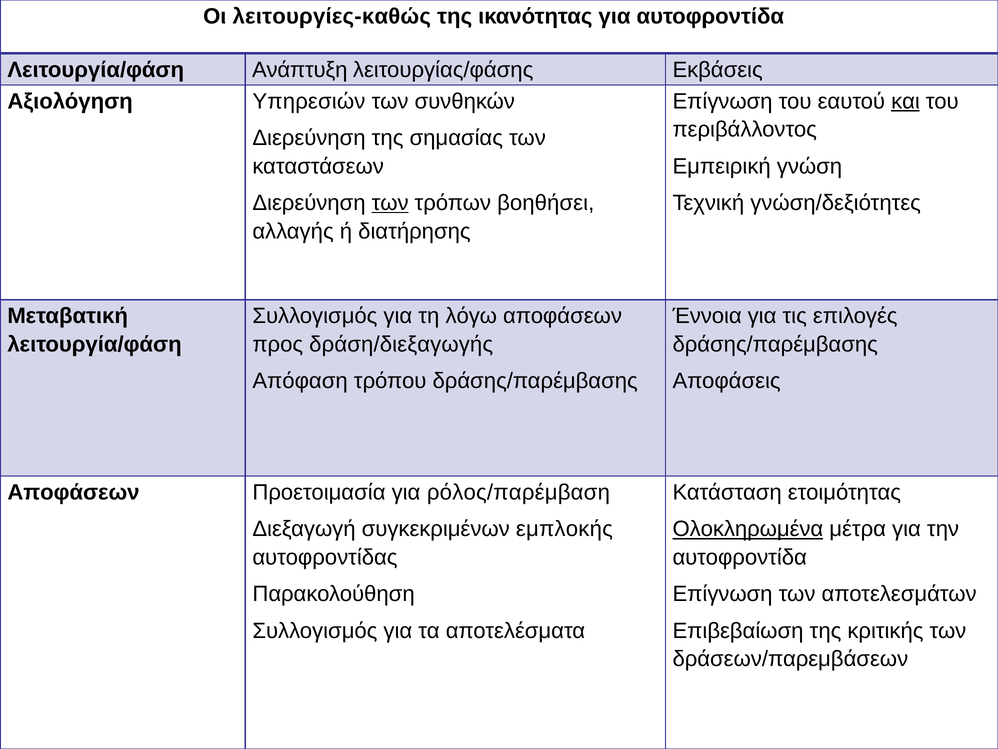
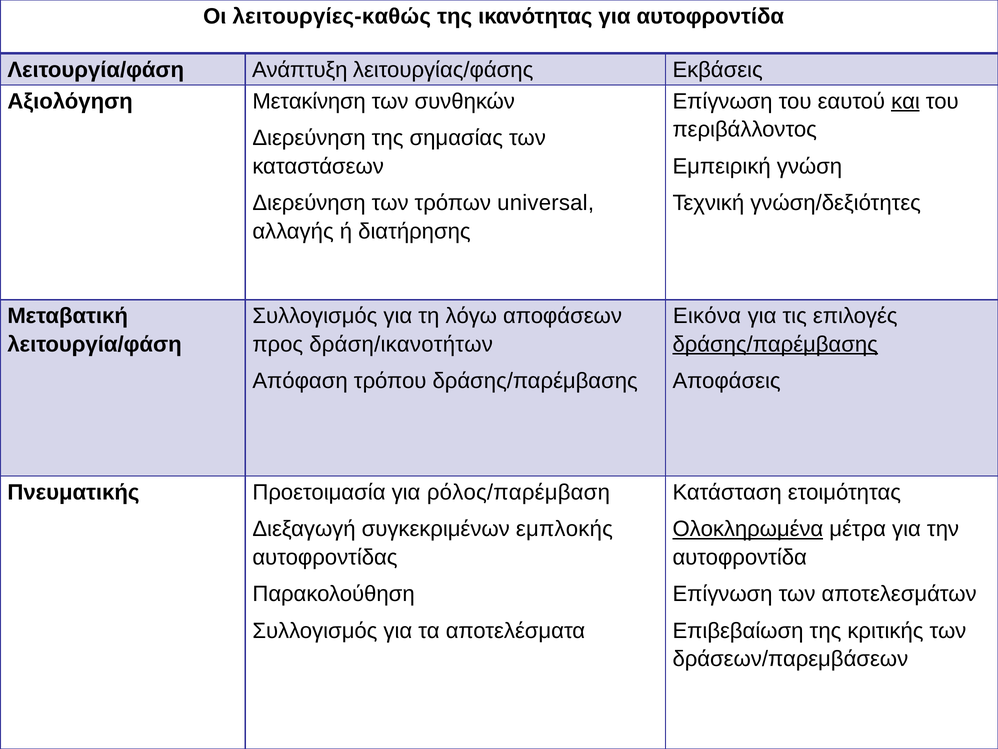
Υπηρεσιών: Υπηρεσιών -> Μετακίνηση (309, 101)
των underline: present -> none (390, 203)
βοηθήσει: βοηθήσει -> universal (546, 203)
Έννοια: Έννοια -> Εικόνα (707, 316)
δράση/διεξαγωγής: δράση/διεξαγωγής -> δράση/ικανοτήτων (401, 344)
δράσης/παρέμβασης underline: none -> present (775, 344)
Αποφάσεων: Αποφάσεων -> Πνευματικής (73, 492)
